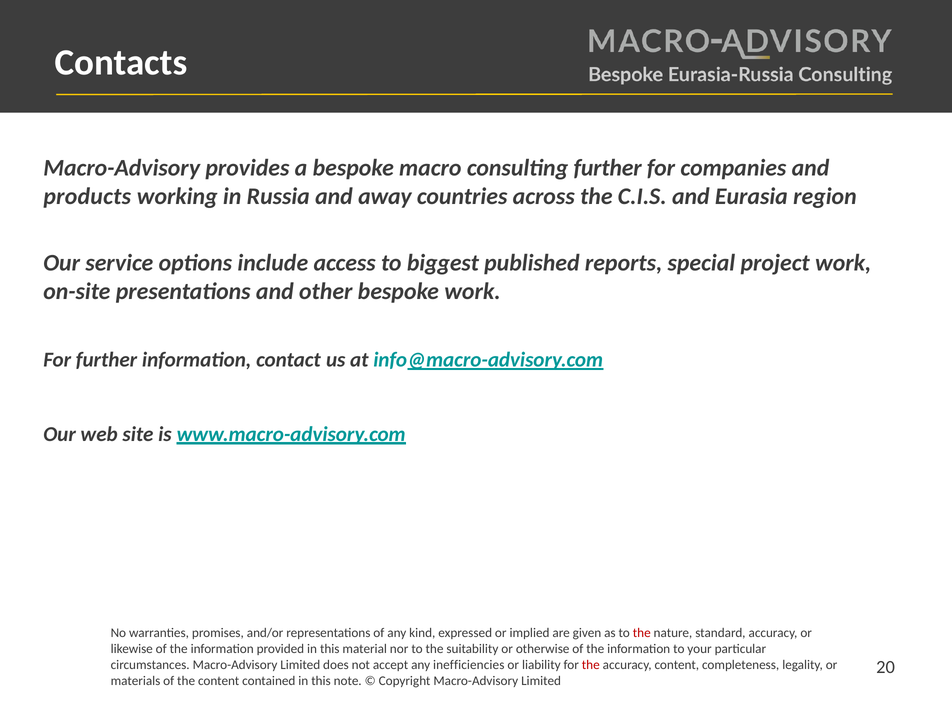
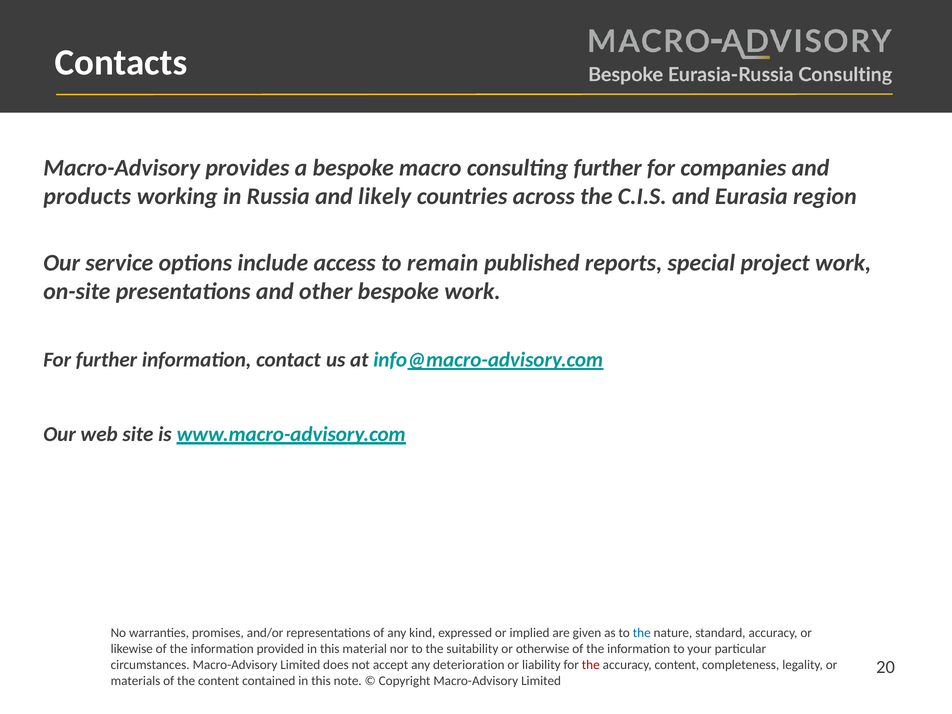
away: away -> likely (385, 196)
biggest: biggest -> remain (443, 263)
the colour: red -> blue (642, 633)
inefficiencies: inefficiencies -> deterioration (469, 665)
